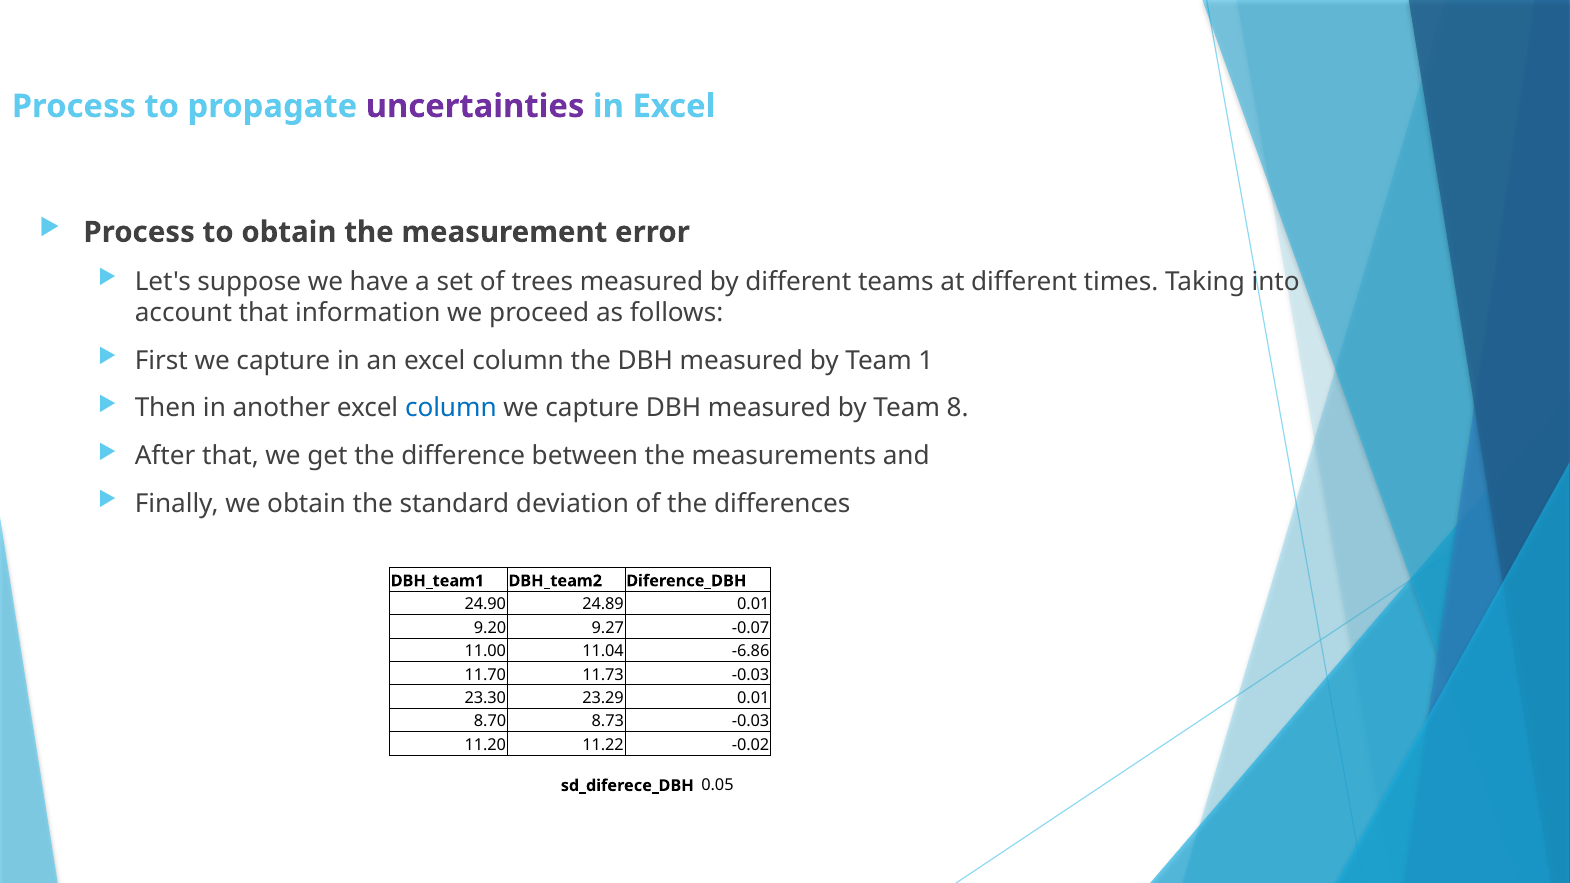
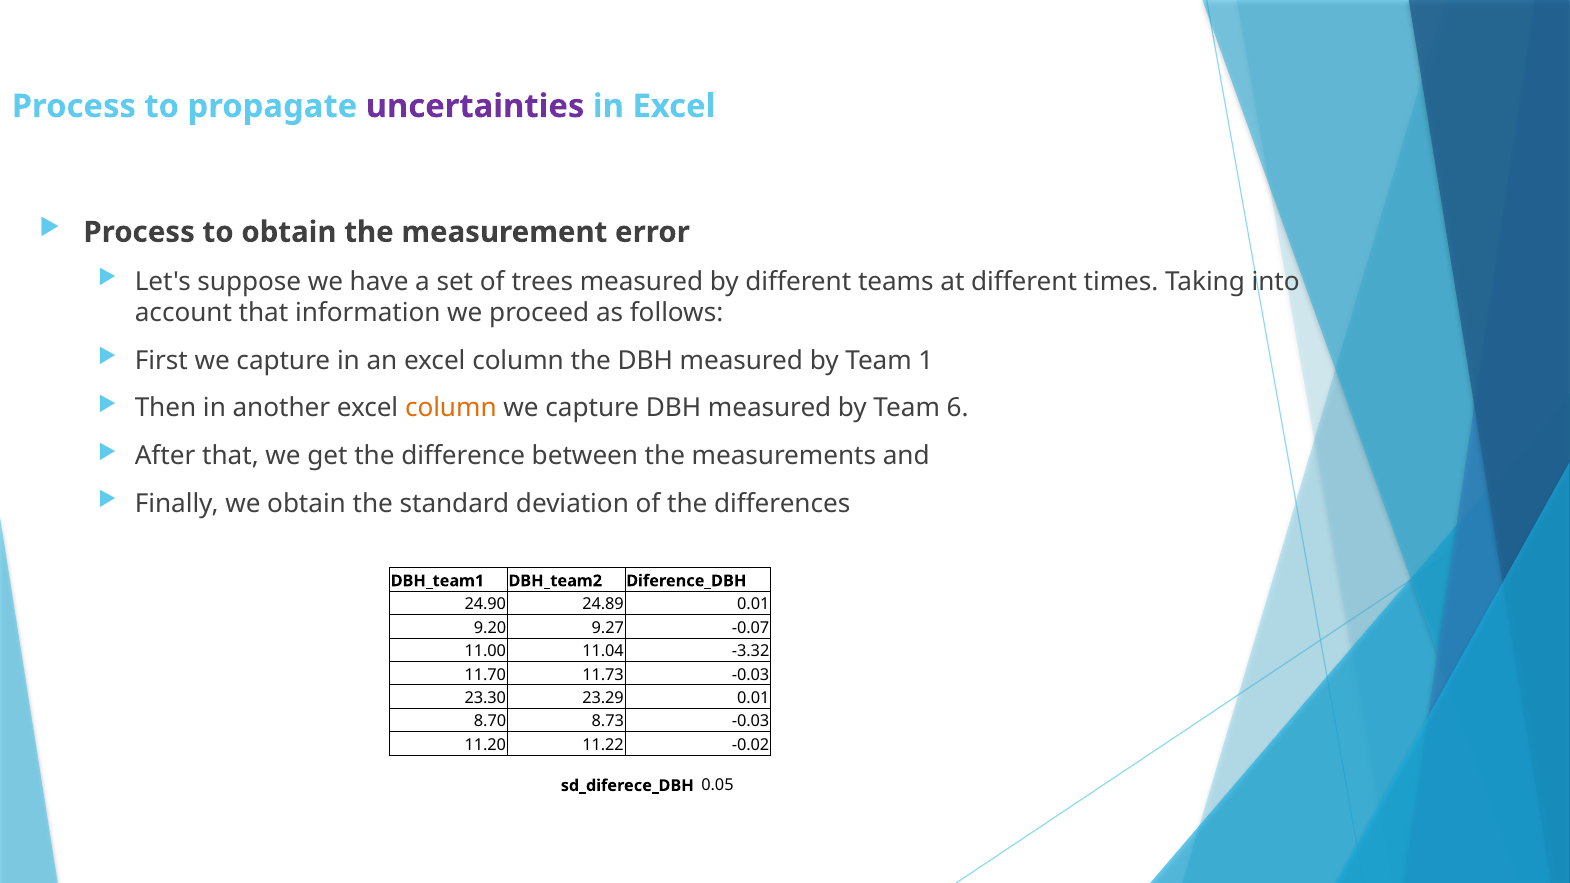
column colour: blue -> orange (451, 408)
8: 8 -> 6 (958, 408)
-6.86: -6.86 -> -3.32 (751, 651)
